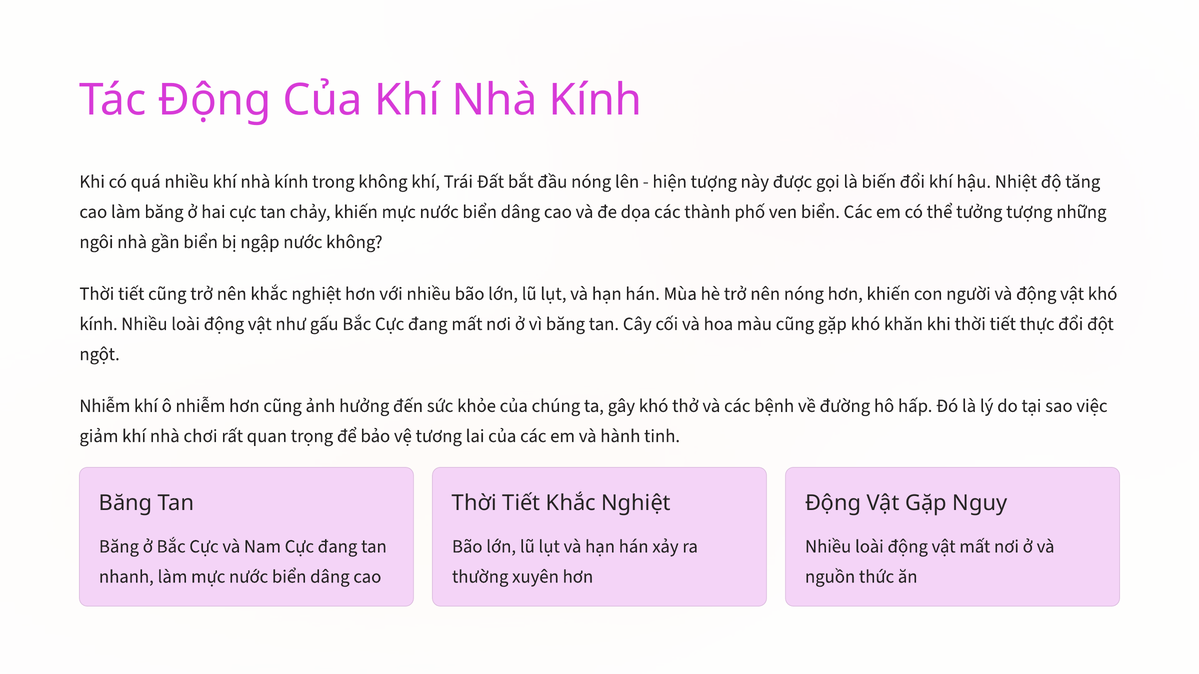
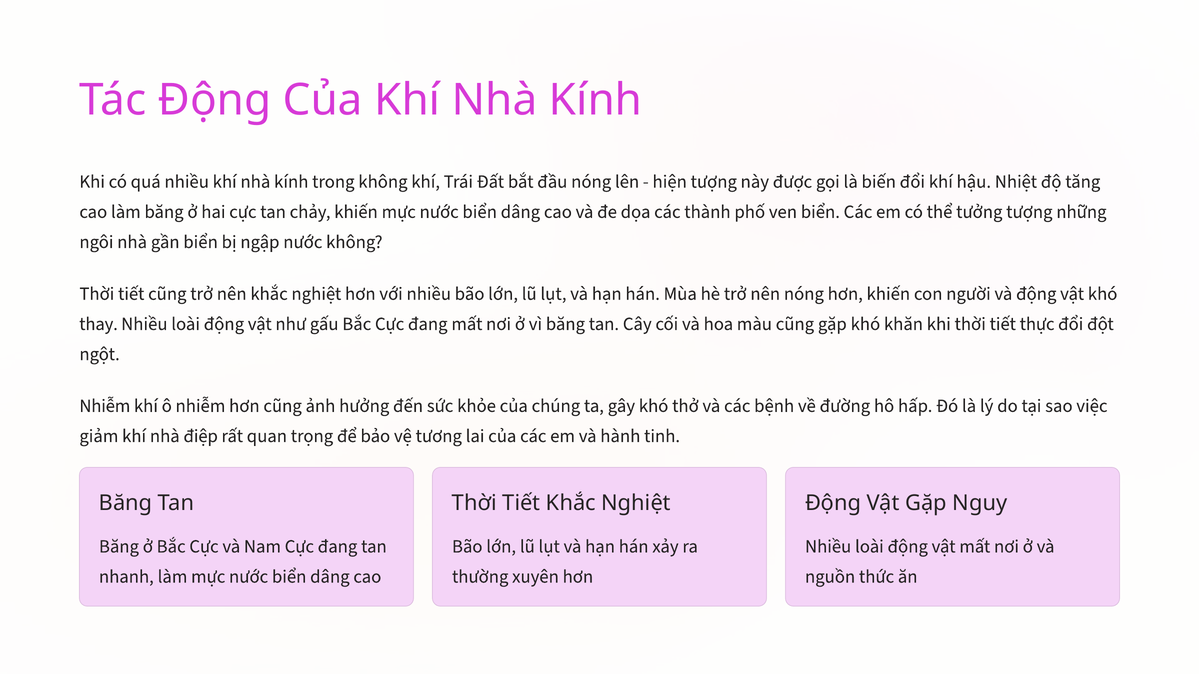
kính: kính -> thay (99, 324)
chơi: chơi -> điệp (201, 436)
